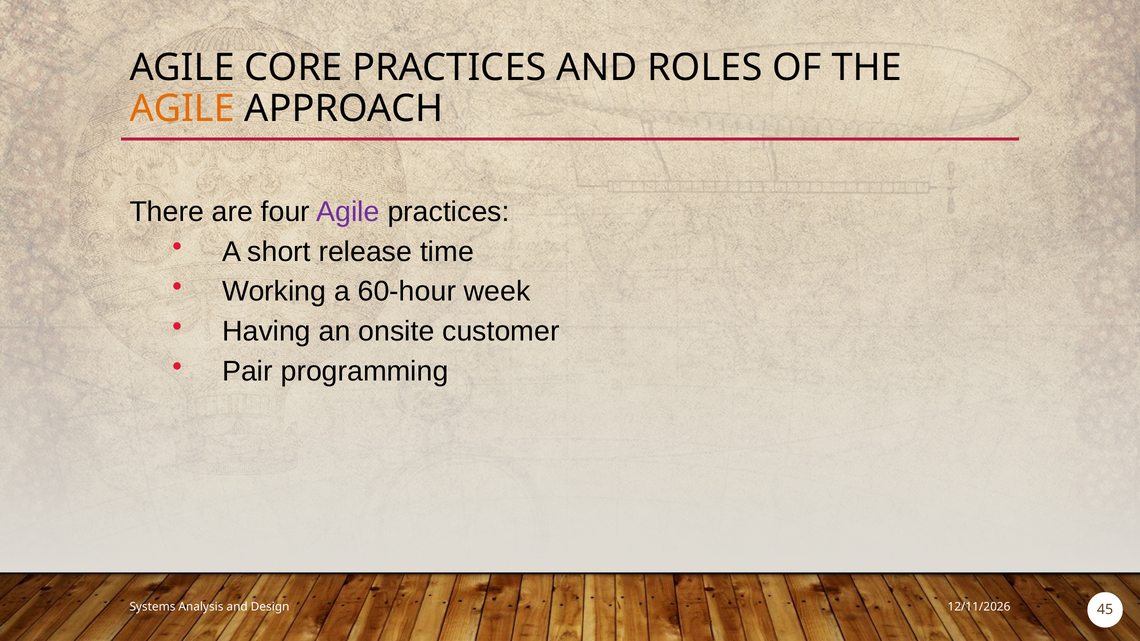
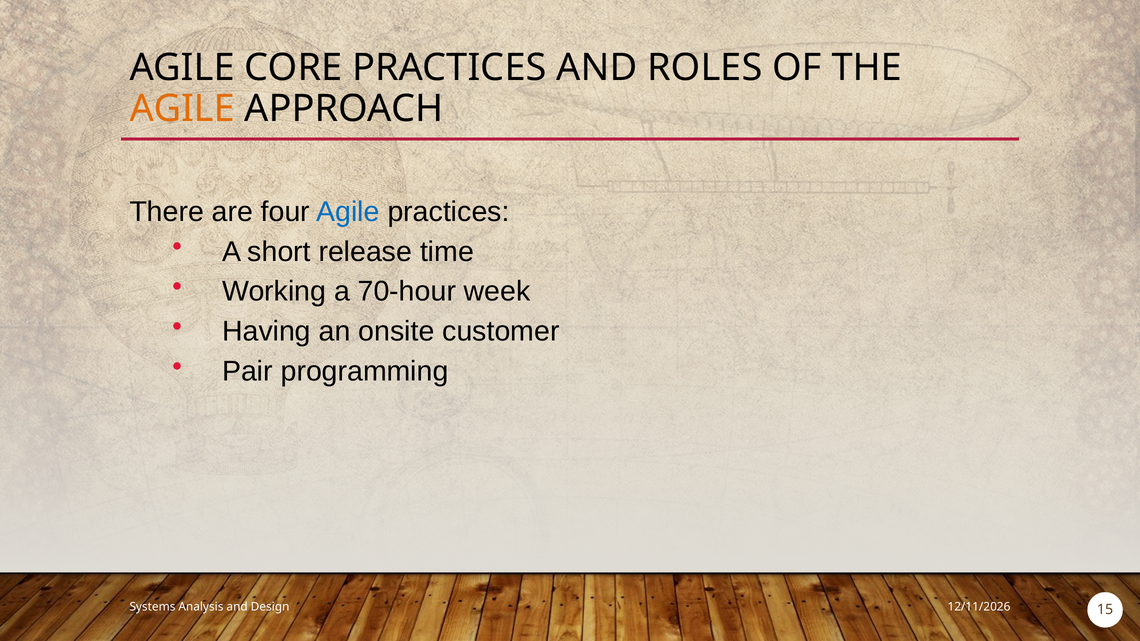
Agile colour: purple -> blue (348, 212)
60-hour: 60-hour -> 70-hour (407, 292)
45: 45 -> 15 (1105, 610)
